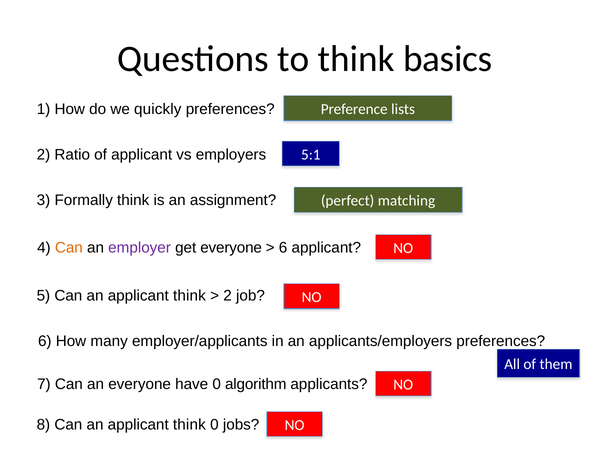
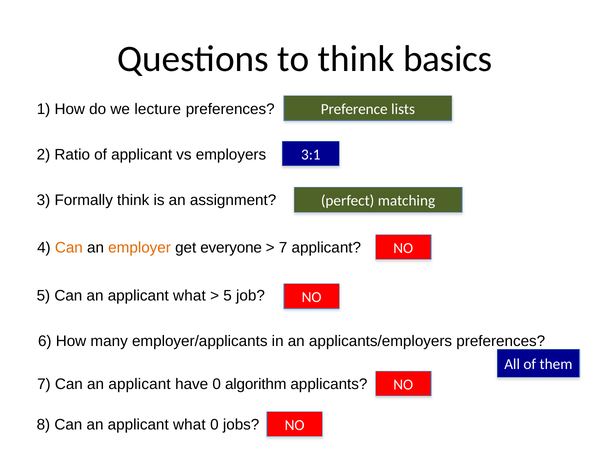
quickly: quickly -> lecture (158, 109)
5:1: 5:1 -> 3:1 (311, 155)
employer colour: purple -> orange (140, 248)
6: 6 -> 7 (283, 248)
think: think -> what (189, 295)
2: 2 -> 5 (228, 295)
7 Can an everyone: everyone -> applicant (140, 384)
think: think -> what (189, 424)
